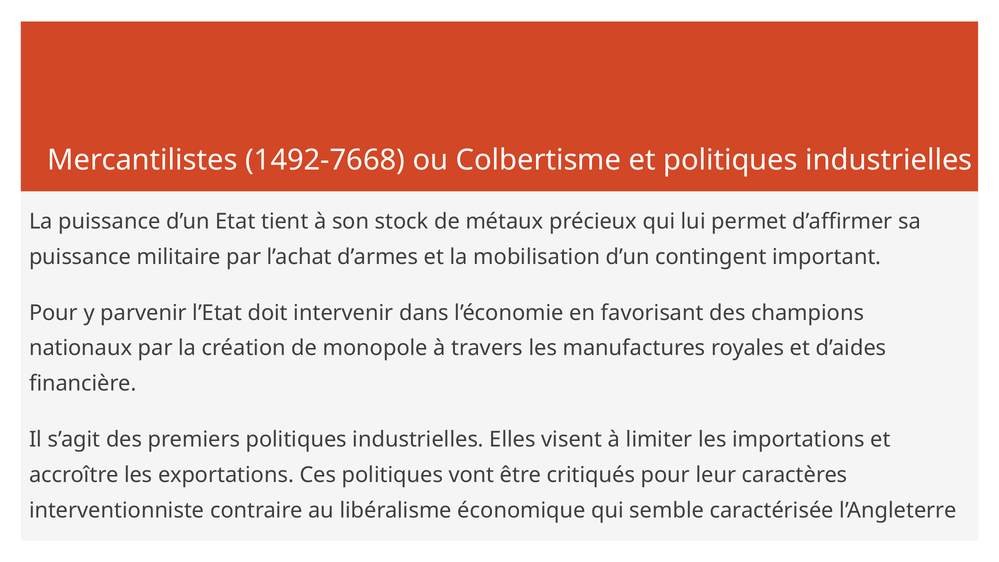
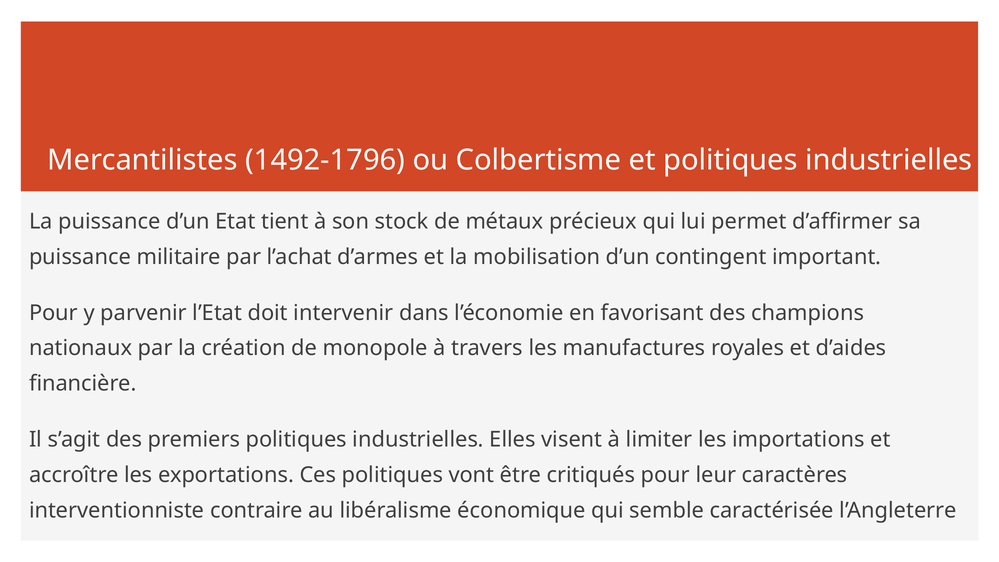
1492-7668: 1492-7668 -> 1492-1796 (325, 160)
